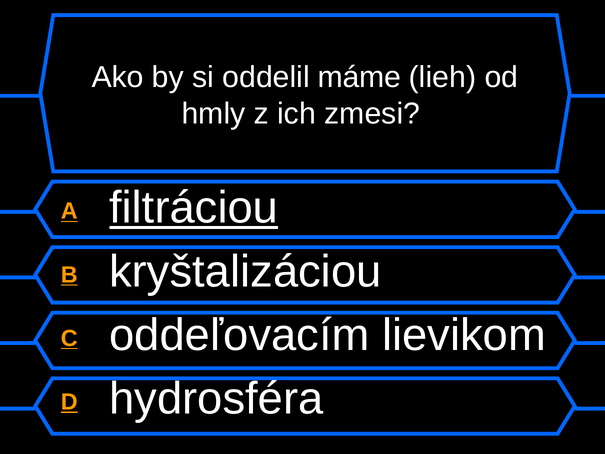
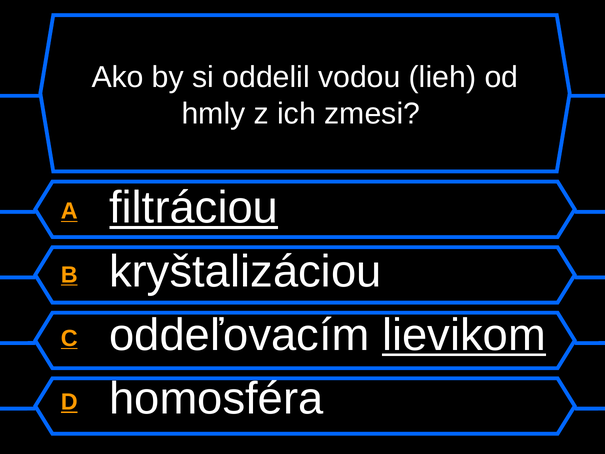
máme: máme -> vodou (359, 77)
lievikom underline: none -> present (464, 335)
hydrosféra: hydrosféra -> homosféra (216, 398)
